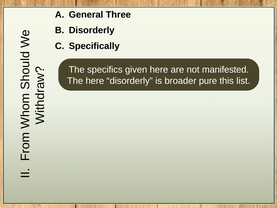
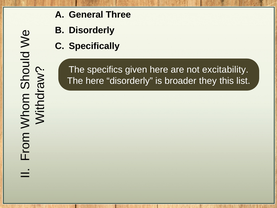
manifested: manifested -> excitability (225, 70)
pure: pure -> they (208, 81)
